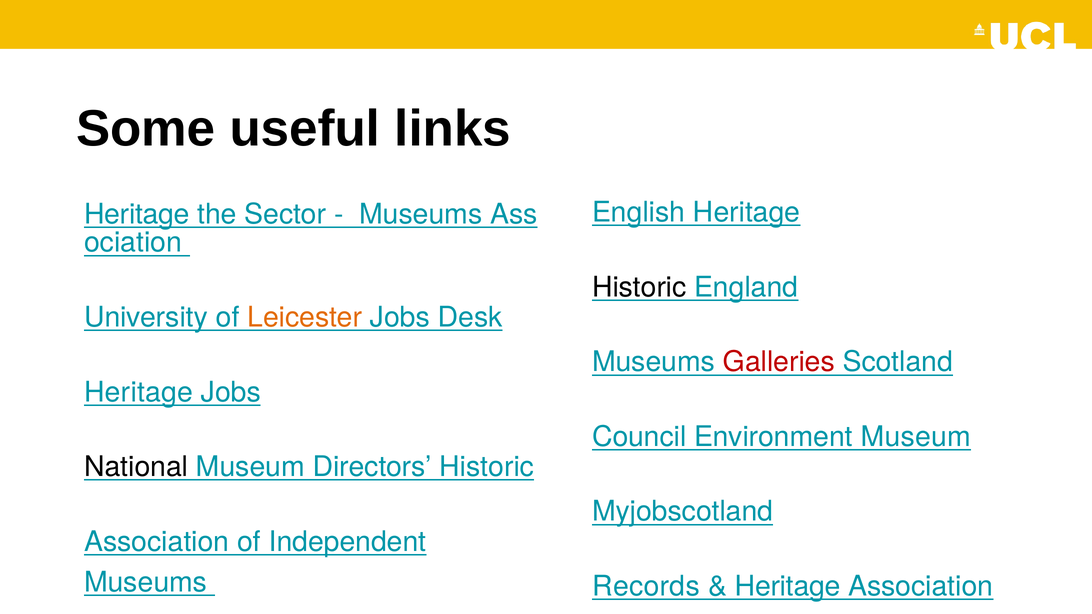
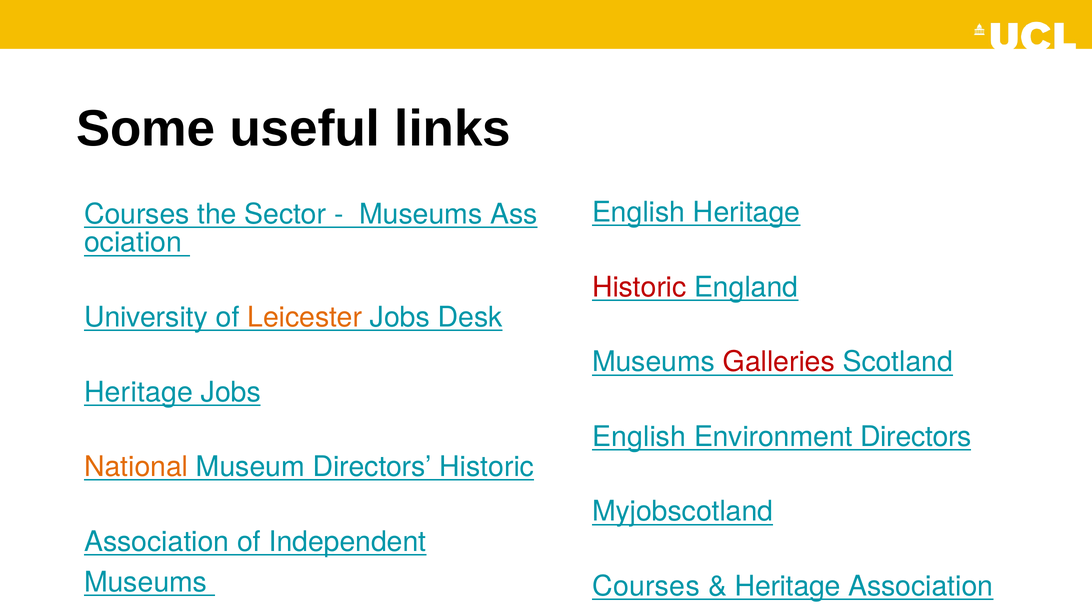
Heritage: Heritage -> Courses (137, 214)
Historic colour: black -> red (639, 287)
Council: Council -> English (639, 437)
Environment Museum: Museum -> Directors (916, 437)
National colour: black -> orange (136, 467)
Records: Records -> Courses (646, 587)
